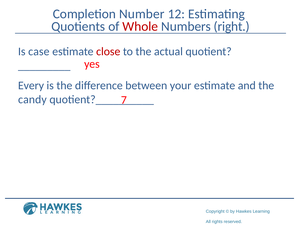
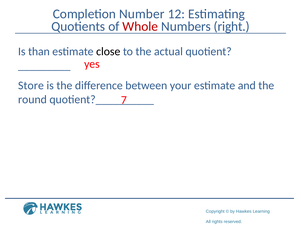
case: case -> than (39, 51)
close colour: red -> black (108, 51)
Every: Every -> Store (31, 85)
candy: candy -> round (32, 99)
